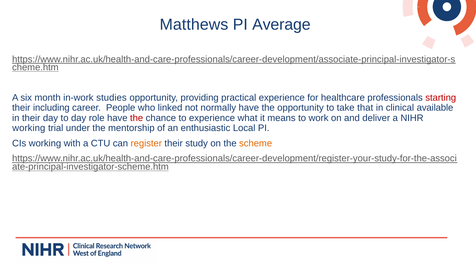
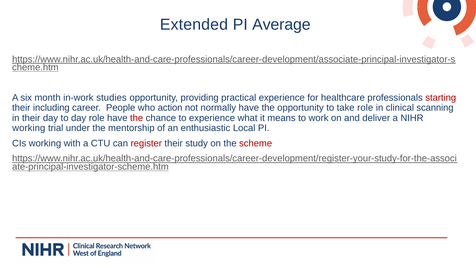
Matthews: Matthews -> Extended (194, 25)
linked: linked -> action (170, 108)
take that: that -> role (365, 108)
available: available -> scanning (435, 108)
register colour: orange -> red (146, 143)
scheme colour: orange -> red (256, 143)
